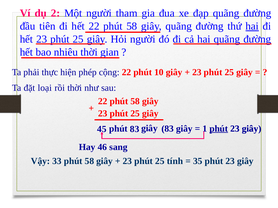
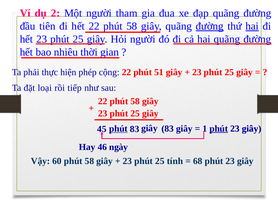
đường underline: none -> present (210, 26)
10: 10 -> 51 (159, 72)
rồi thời: thời -> tiếp (75, 88)
phút underline: none -> present (118, 129)
sang: sang -> ngày (119, 147)
33: 33 -> 60 (57, 161)
35: 35 -> 68 (198, 161)
